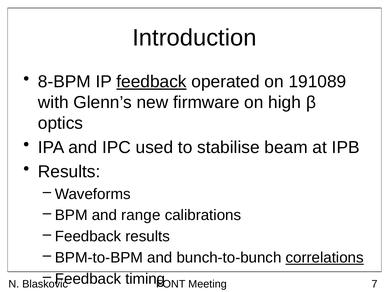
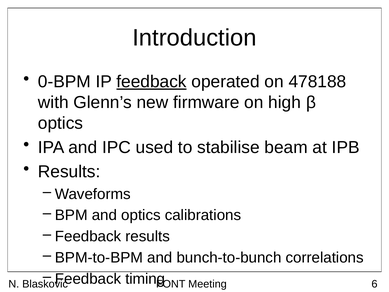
8-BPM: 8-BPM -> 0-BPM (64, 82)
191089: 191089 -> 478188 (317, 82)
and range: range -> optics (141, 215)
correlations underline: present -> none (325, 257)
7: 7 -> 6 (374, 284)
